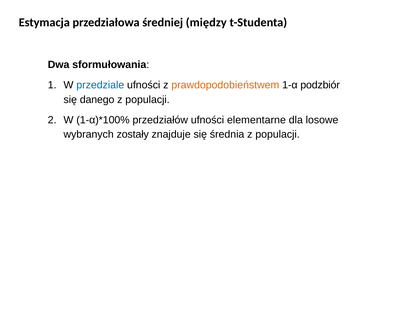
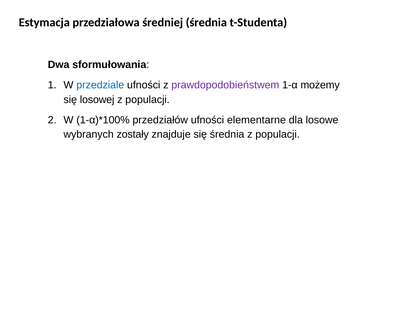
średniej między: między -> średnia (206, 22)
prawdopodobieństwem colour: orange -> purple (225, 85)
podzbiór: podzbiór -> możemy (320, 85)
danego: danego -> losowej (97, 100)
